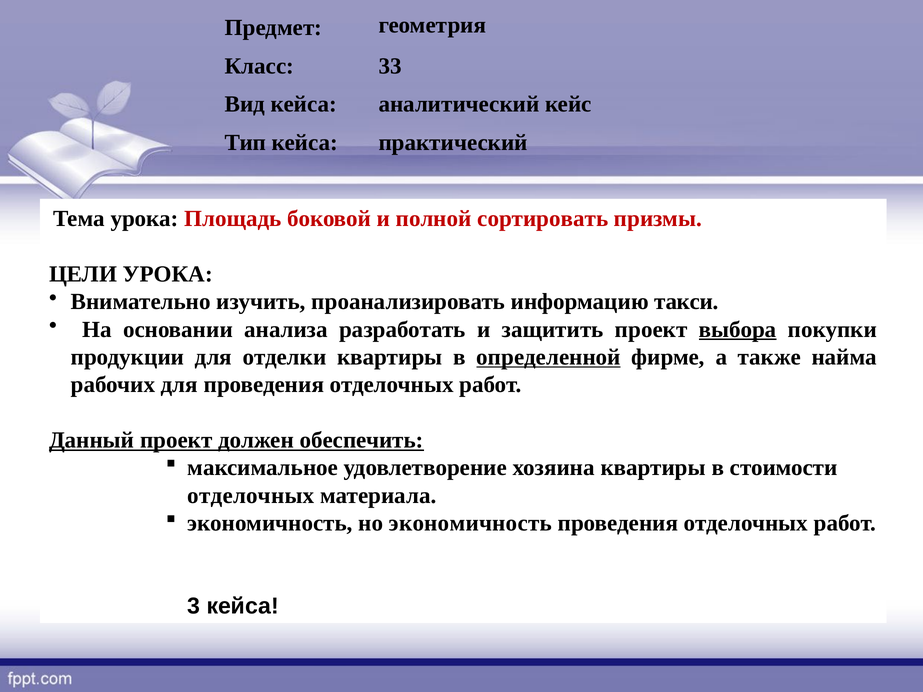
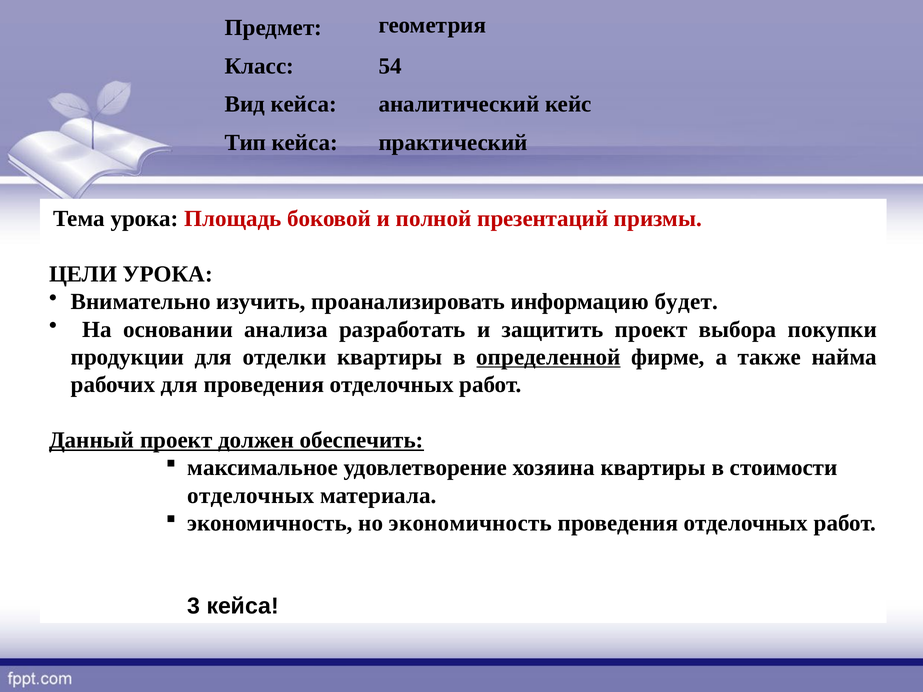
33: 33 -> 54 (390, 66)
сортировать: сортировать -> презентаций (543, 219)
такси: такси -> будет (686, 302)
выбора underline: present -> none (738, 330)
